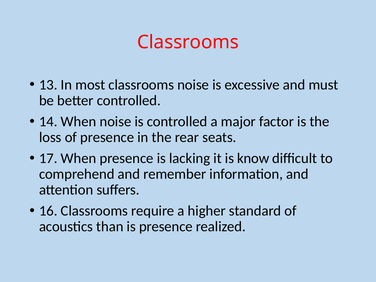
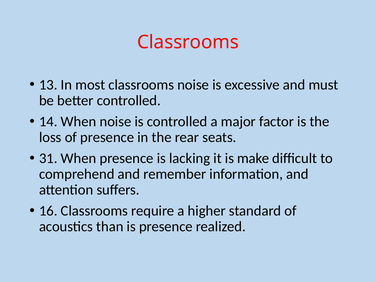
17: 17 -> 31 (48, 158)
know: know -> make (253, 158)
